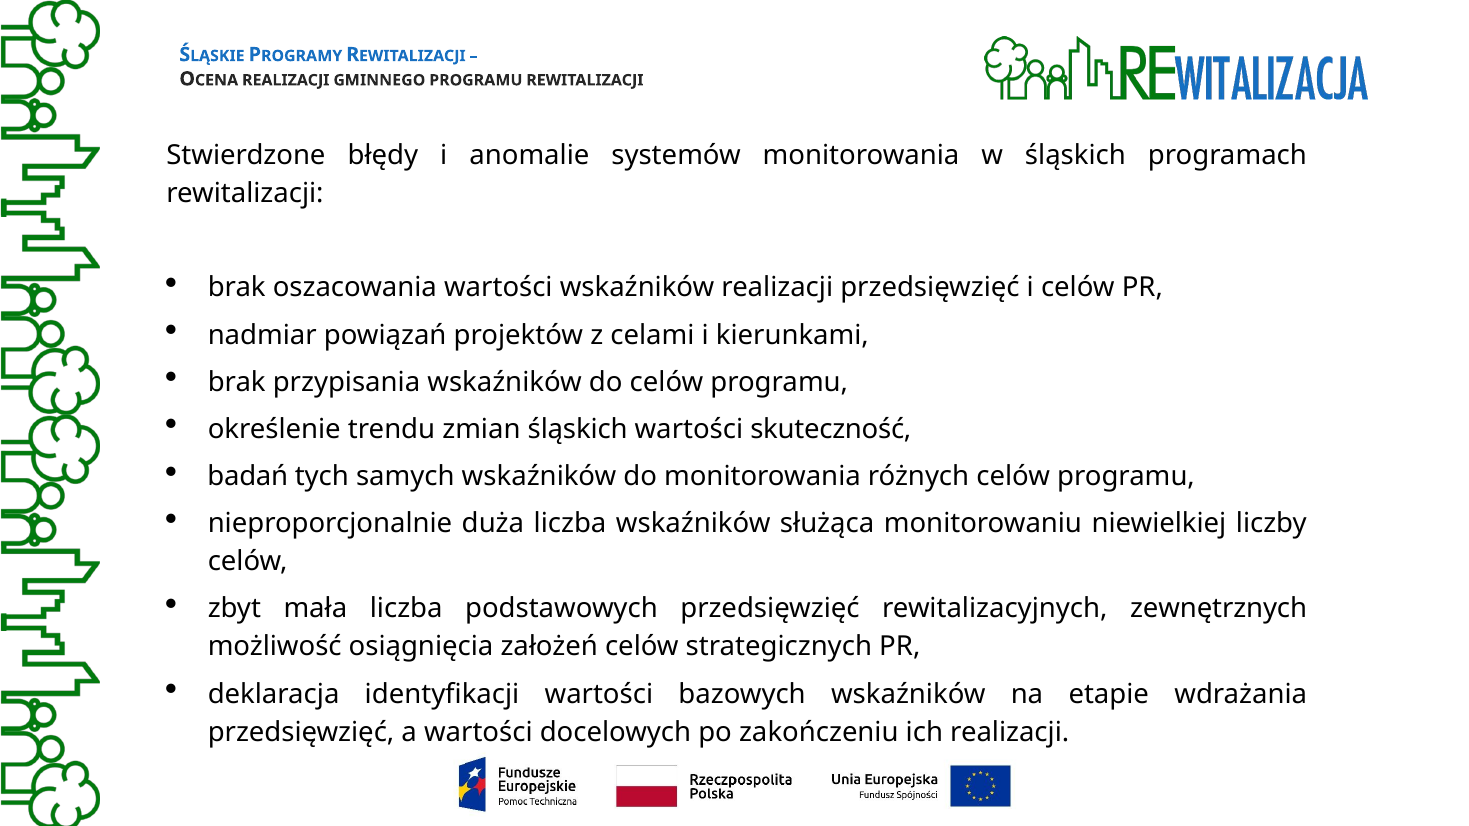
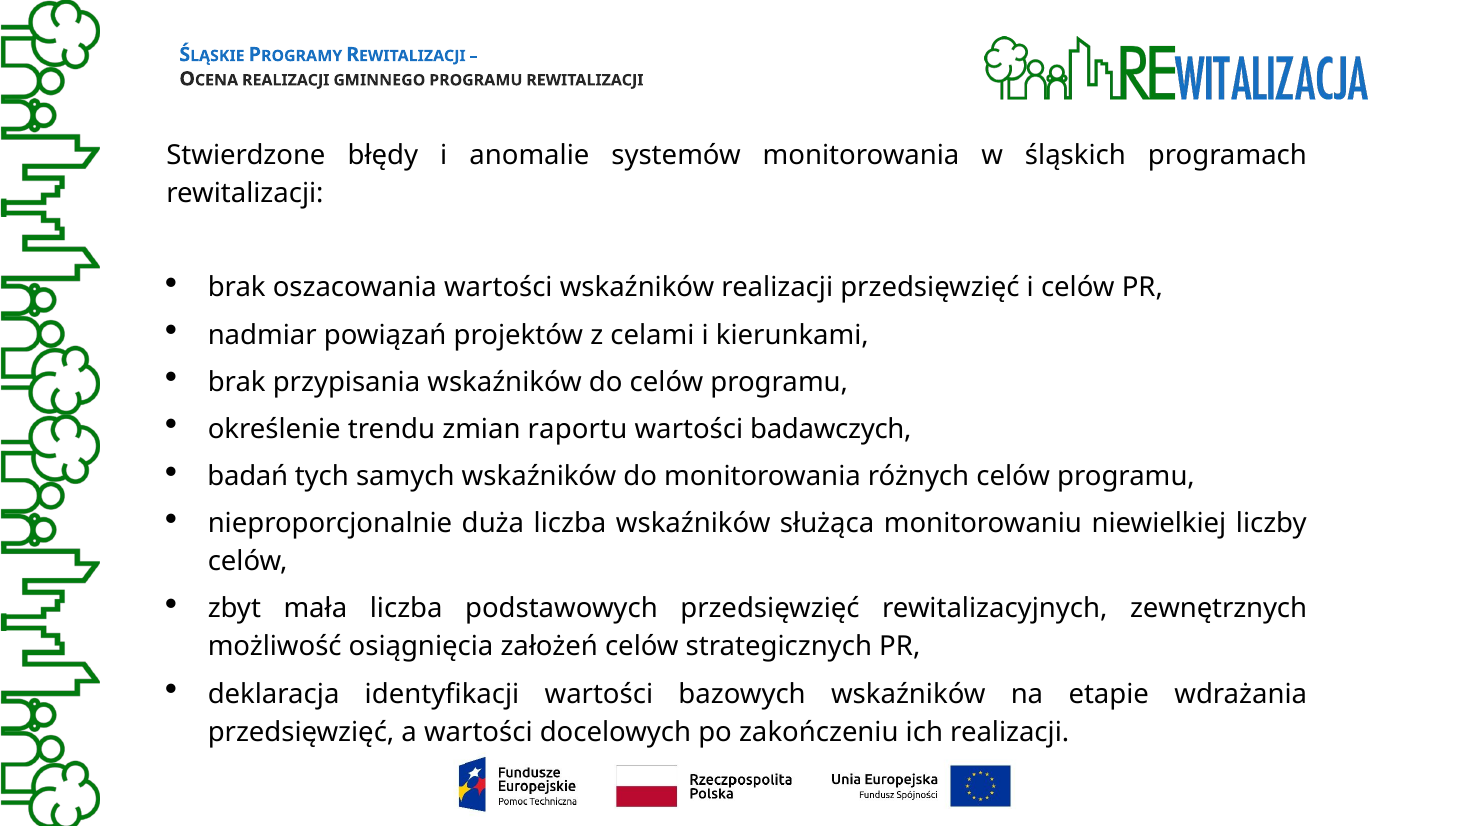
zmian śląskich: śląskich -> raportu (578, 430)
skuteczność: skuteczność -> badawczych (831, 430)
